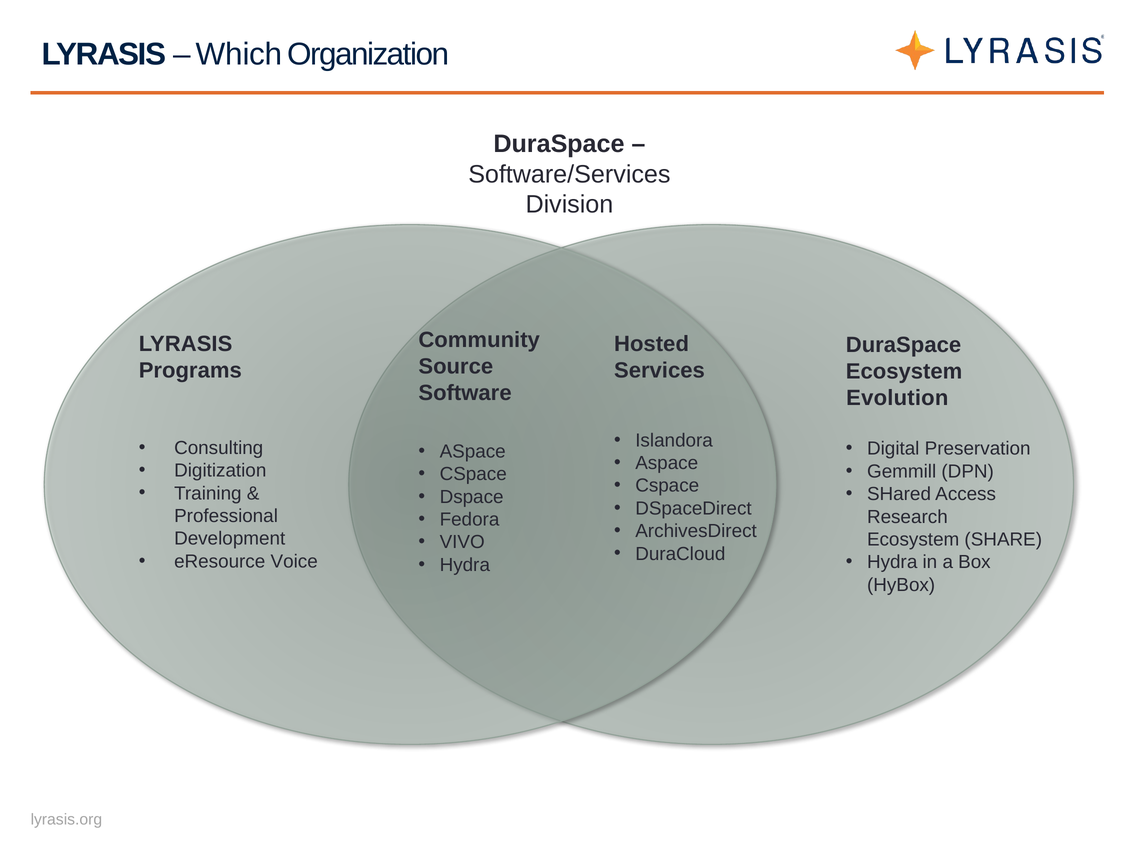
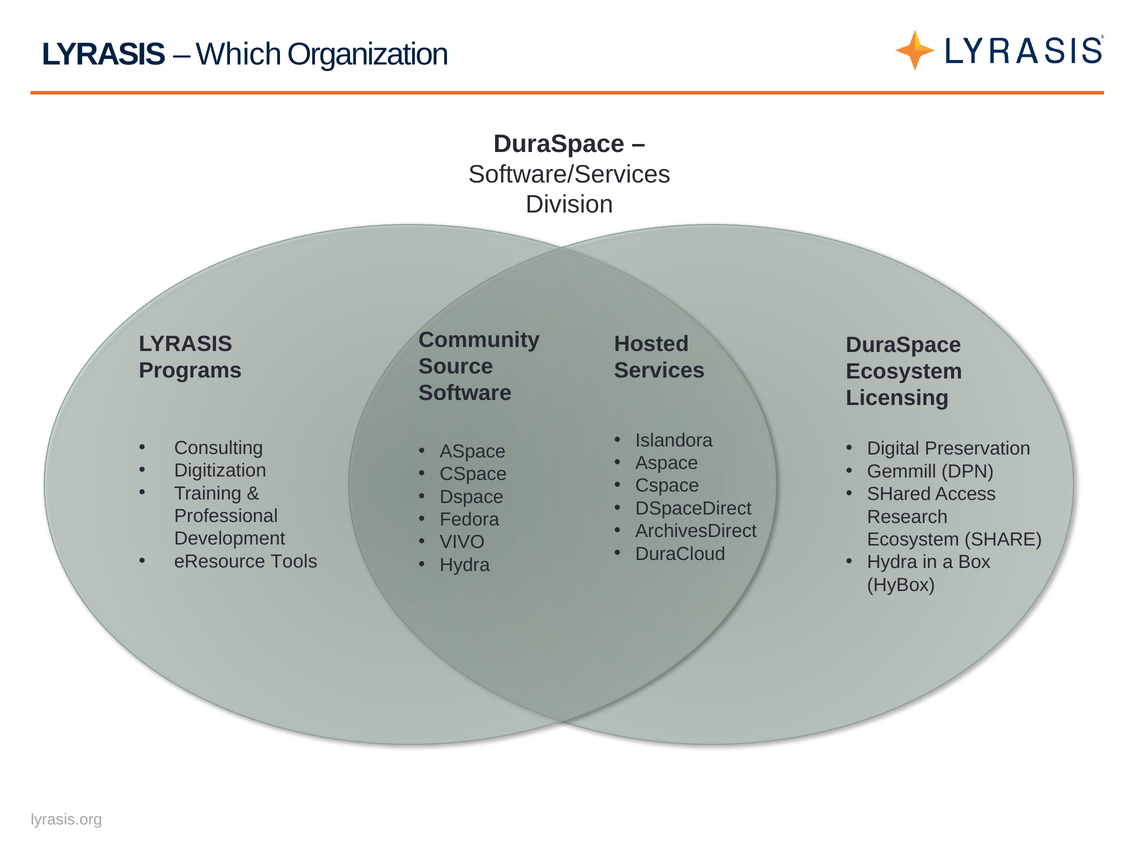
Evolution: Evolution -> Licensing (897, 398)
Voice: Voice -> Tools (294, 561)
